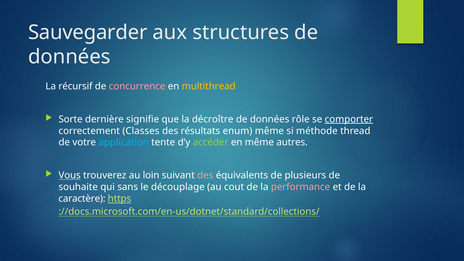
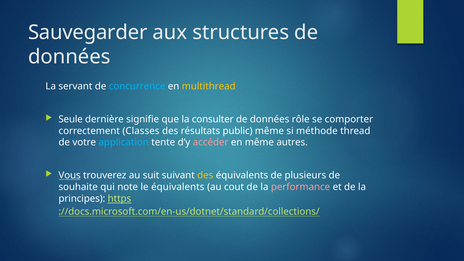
récursif: récursif -> servant (75, 86)
concurrence colour: pink -> light blue (137, 86)
Sorte: Sorte -> Seule (71, 119)
décroître: décroître -> consulter (213, 119)
comporter underline: present -> none (349, 119)
enum: enum -> public (238, 131)
accéder colour: light green -> pink (211, 142)
loin: loin -> suit (151, 175)
des colour: pink -> yellow (205, 175)
sans: sans -> note (128, 187)
le découplage: découplage -> équivalents (178, 187)
caractère: caractère -> principes (82, 199)
